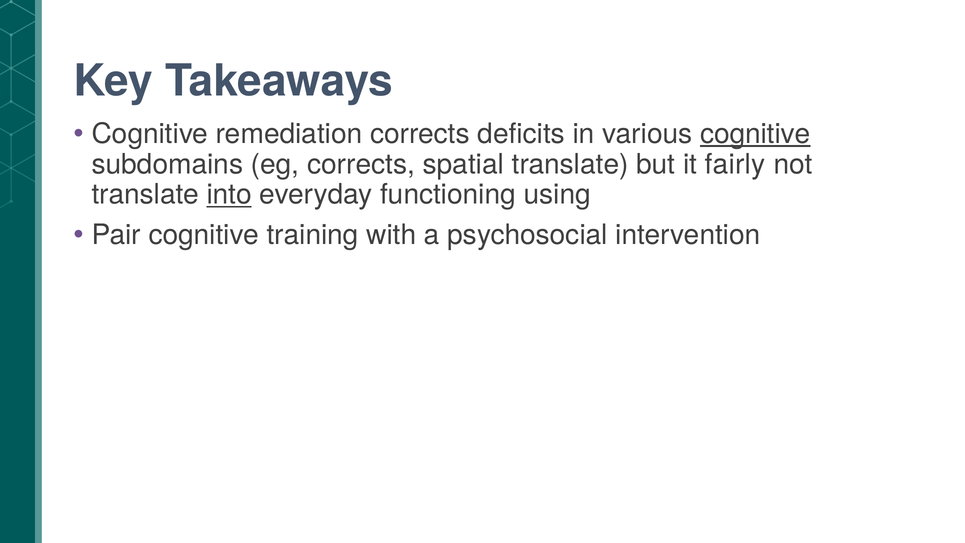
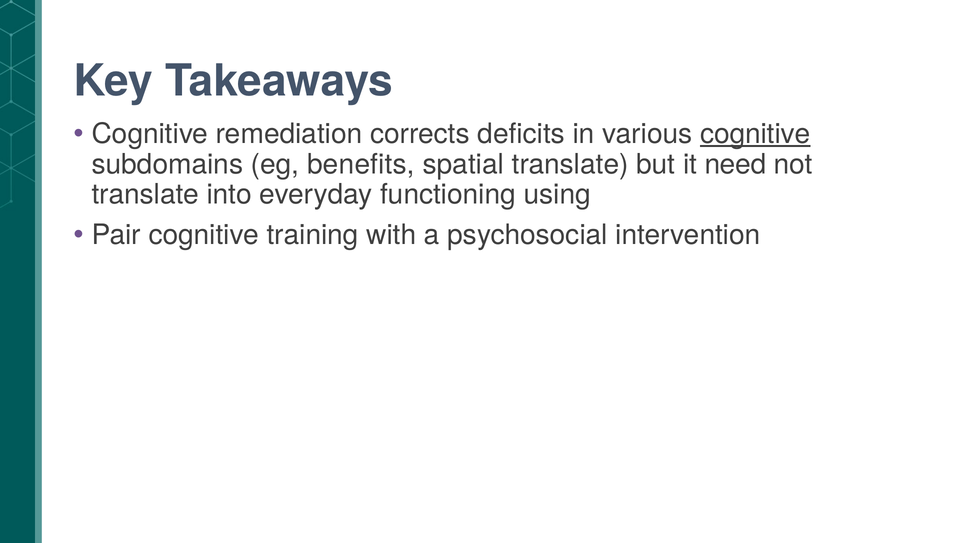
eg corrects: corrects -> benefits (361, 164)
fairly: fairly -> need (736, 164)
into underline: present -> none (229, 195)
